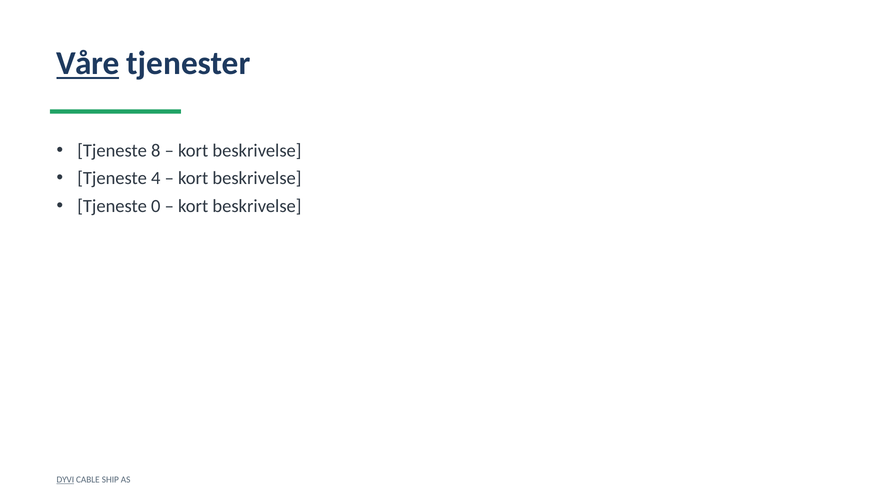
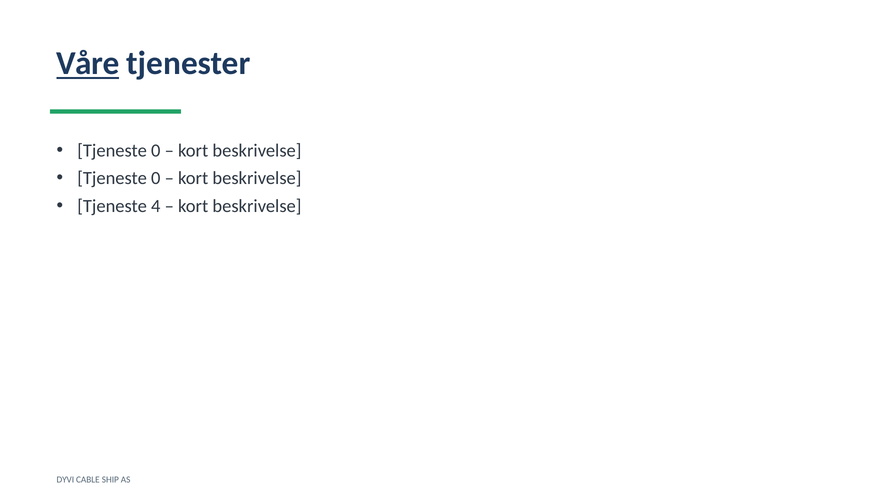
8: 8 -> 0 (156, 150)
4: 4 -> 0 (156, 178)
0: 0 -> 4 (156, 206)
DYVI underline: present -> none (65, 479)
